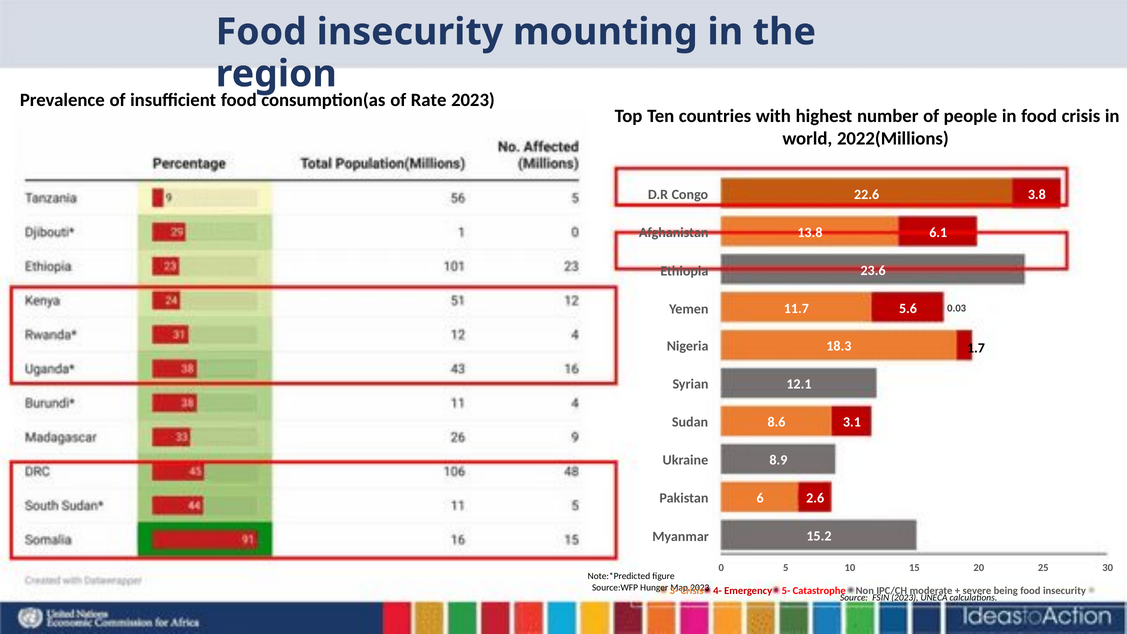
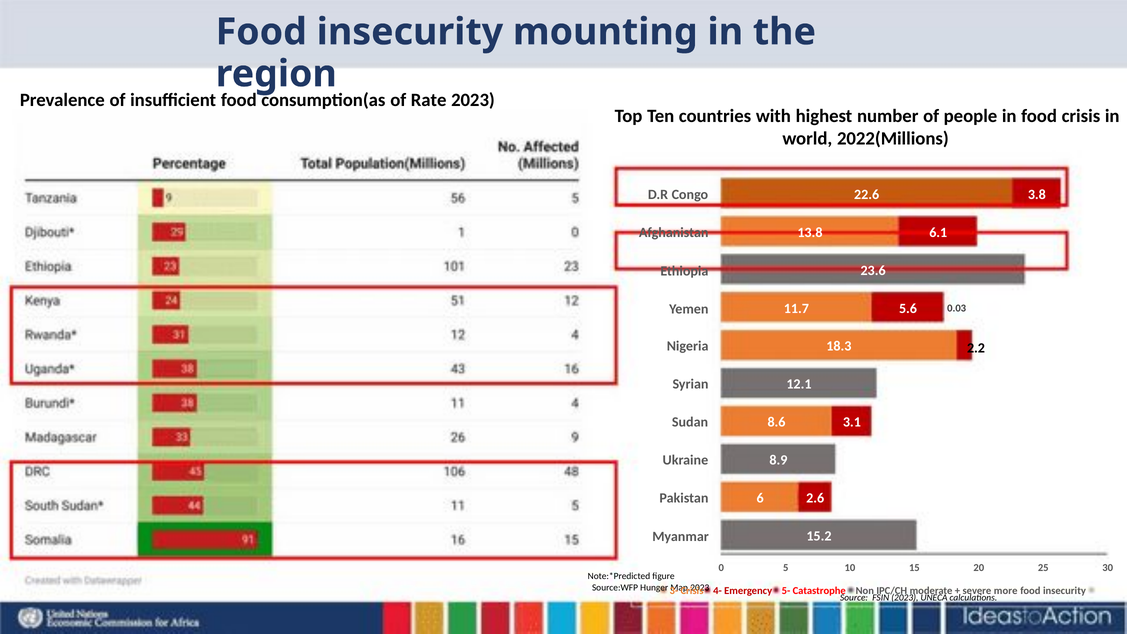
1.7: 1.7 -> 2.2 (976, 348)
being: being -> more (1006, 591)
